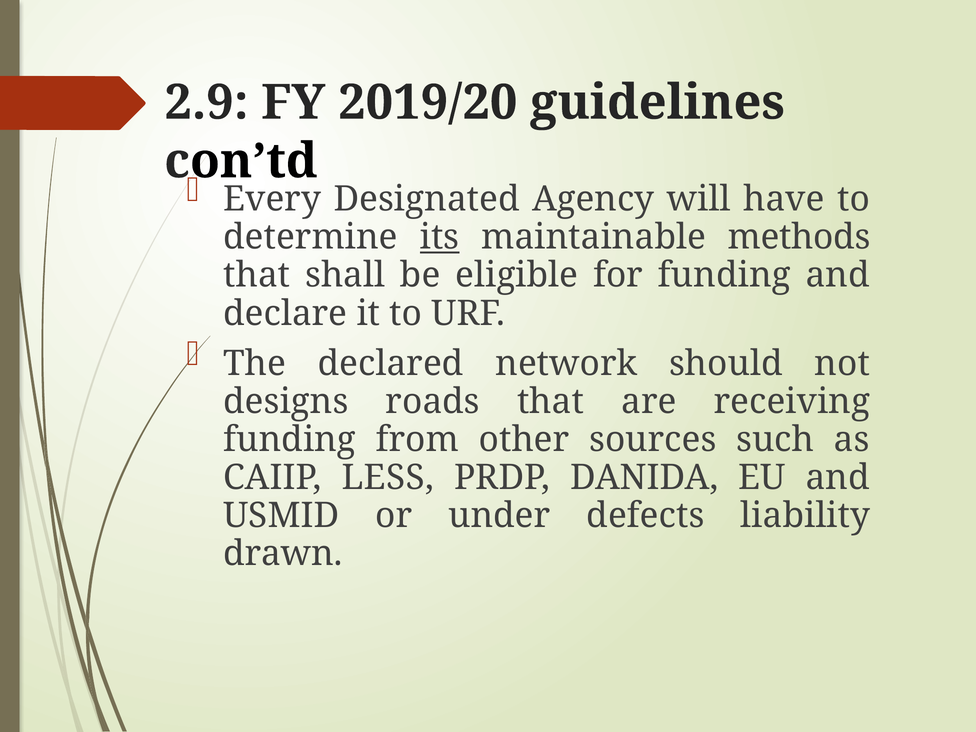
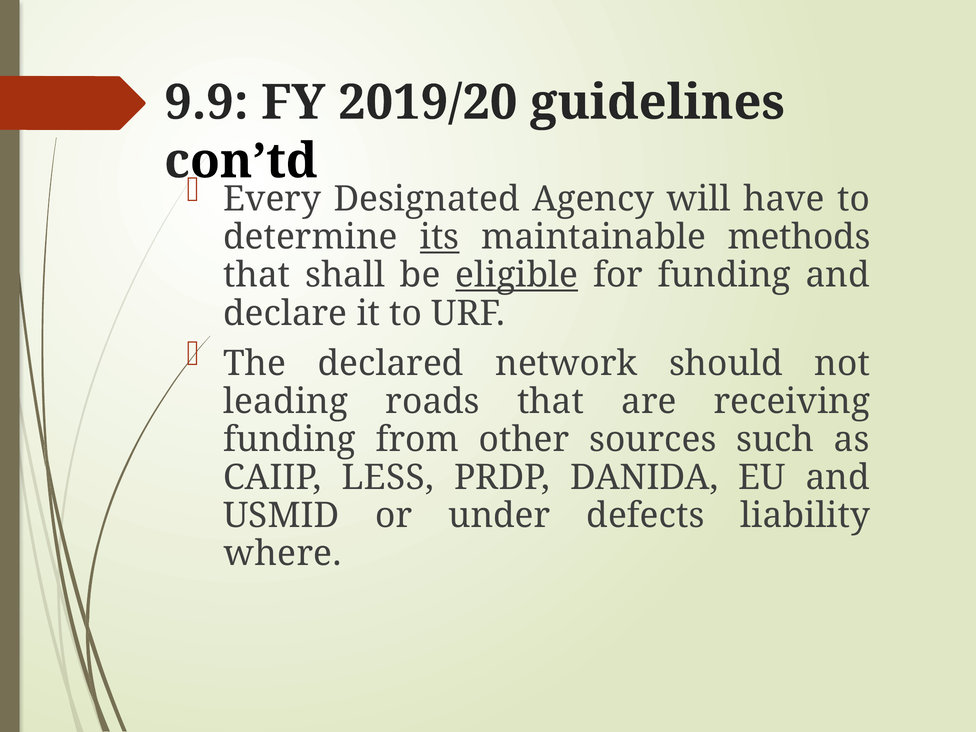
2.9: 2.9 -> 9.9 (206, 103)
eligible underline: none -> present (517, 275)
designs: designs -> leading (286, 402)
drawn: drawn -> where (283, 554)
